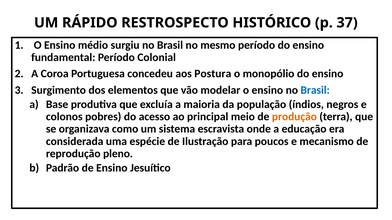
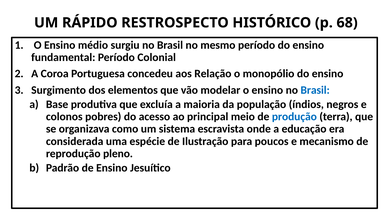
37: 37 -> 68 (347, 23)
Postura: Postura -> Relação (213, 74)
produção colour: orange -> blue (294, 117)
